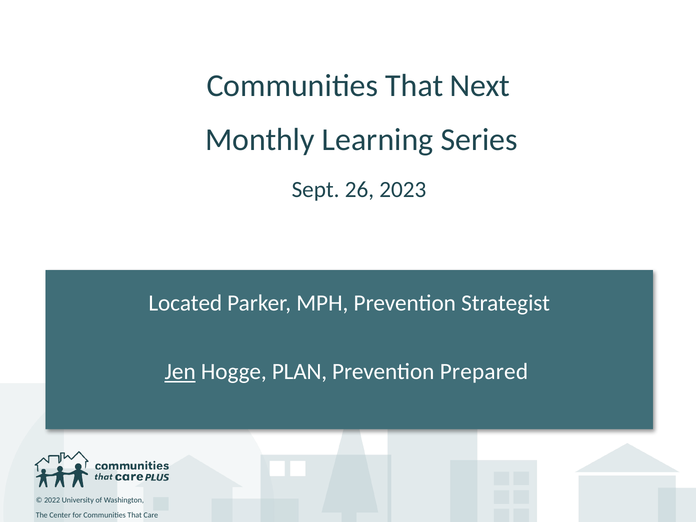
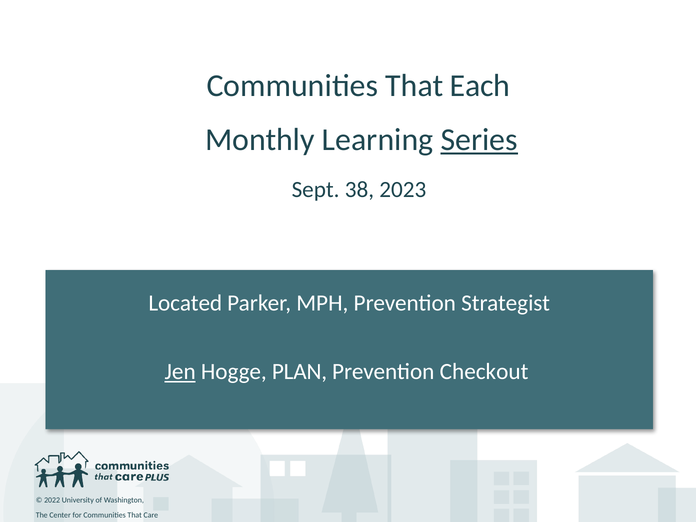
Next: Next -> Each (480, 86)
Series underline: none -> present (479, 140)
26: 26 -> 38 (359, 190)
Prepared: Prepared -> Checkout (484, 372)
